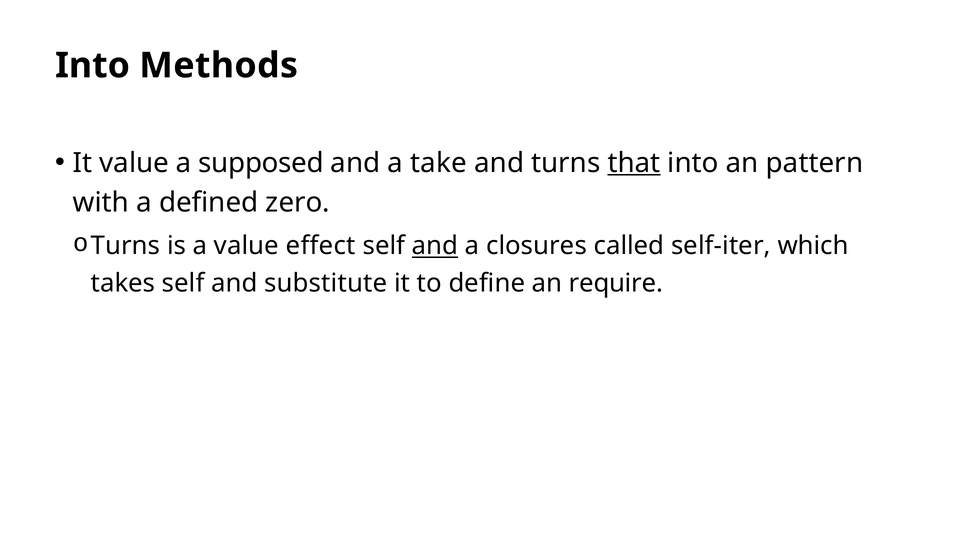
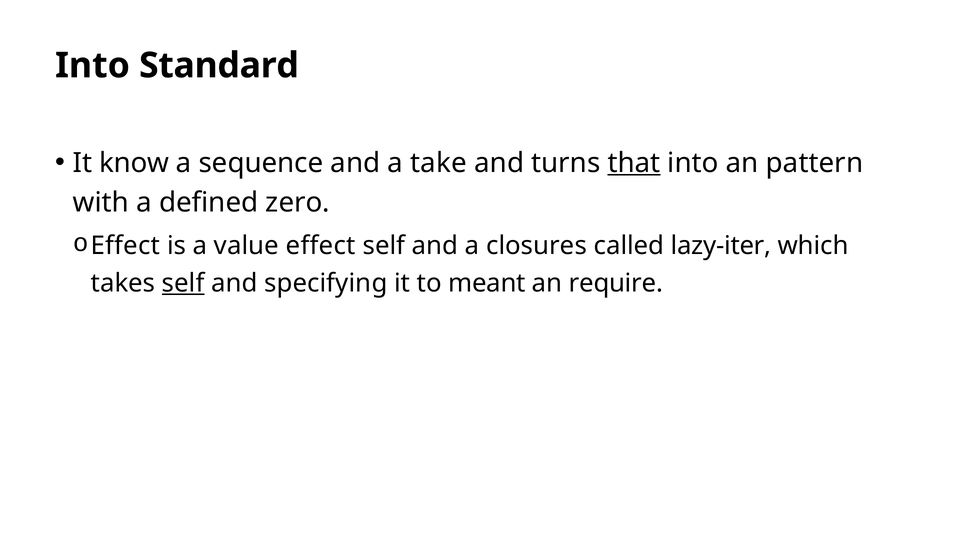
Methods: Methods -> Standard (219, 66)
It value: value -> know (134, 163)
supposed: supposed -> sequence (261, 163)
Turns: Turns -> Effect (125, 246)
and underline: present -> none (435, 246)
self-iter: self-iter -> lazy-iter (721, 246)
self underline: none -> present (183, 283)
substitute: substitute -> specifying (326, 283)
define: define -> meant (487, 283)
